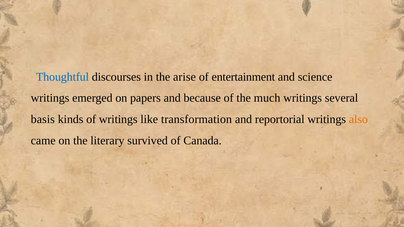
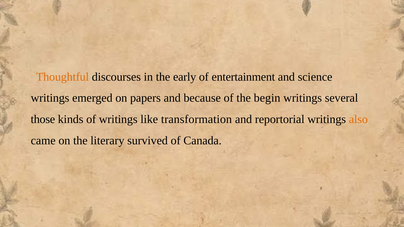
Thoughtful colour: blue -> orange (63, 77)
arise: arise -> early (185, 77)
much: much -> begin (267, 98)
basis: basis -> those (43, 119)
